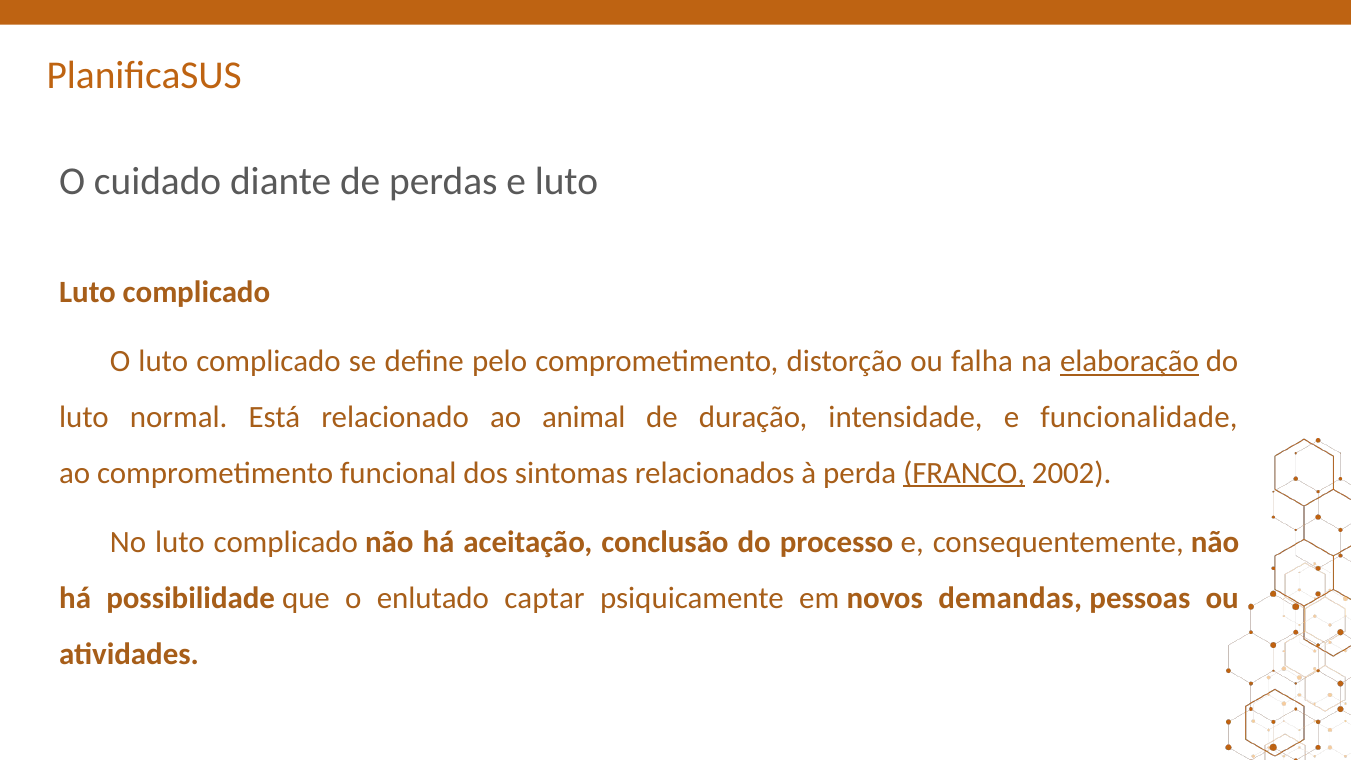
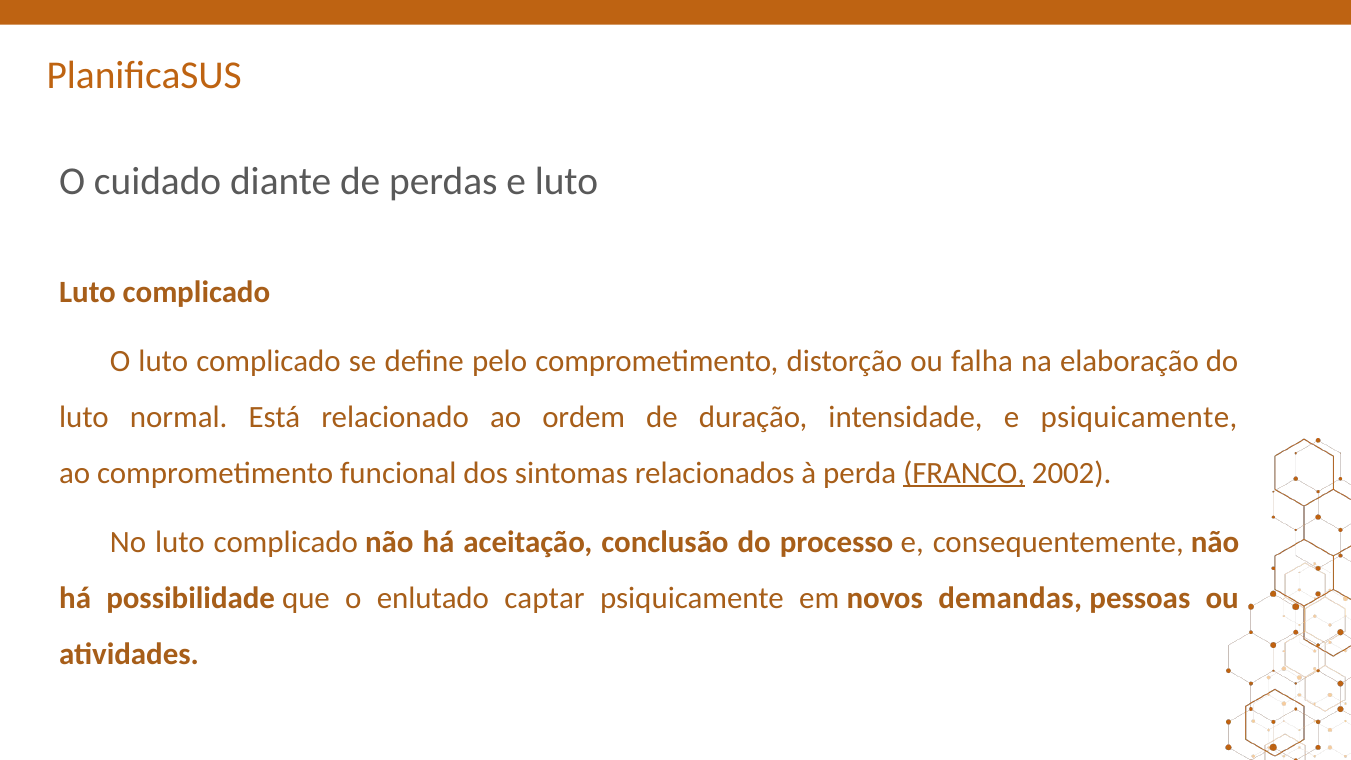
elaboração underline: present -> none (1130, 361)
animal: animal -> ordem (584, 417)
e funcionalidade: funcionalidade -> psiquicamente (1139, 417)
